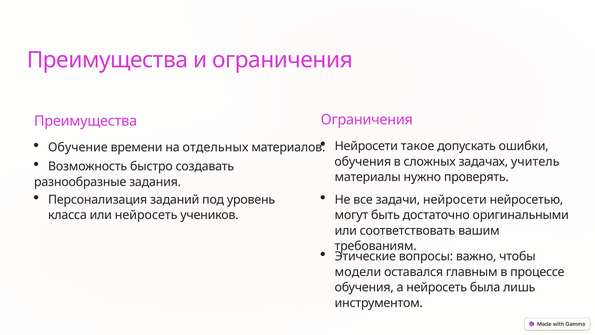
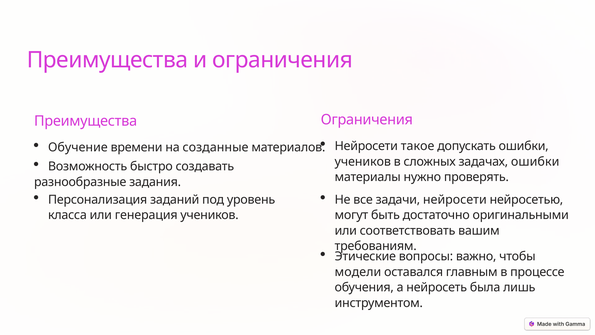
отдельных: отдельных -> созданные (215, 147)
обучения: обучения -> учеников (363, 161)
задачах учитель: учитель -> ошибки (535, 161)
или нейросеть: нейросеть -> генерация (146, 215)
